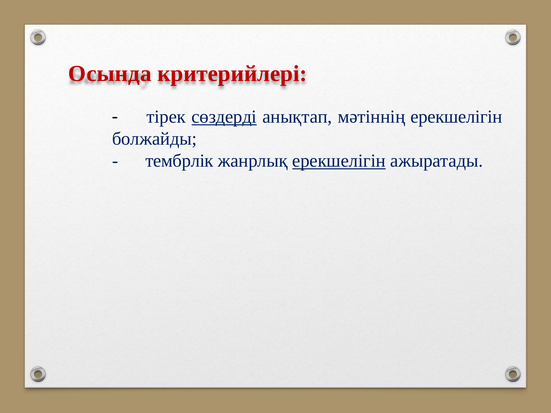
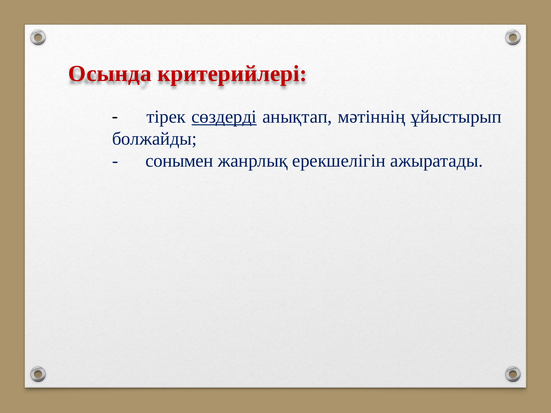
мәтіннің ерекшелігін: ерекшелігін -> ұйыстырып (456, 117)
тембрлік: тембрлік -> сонымен (179, 161)
ерекшелігін underline: present -> none (339, 161)
